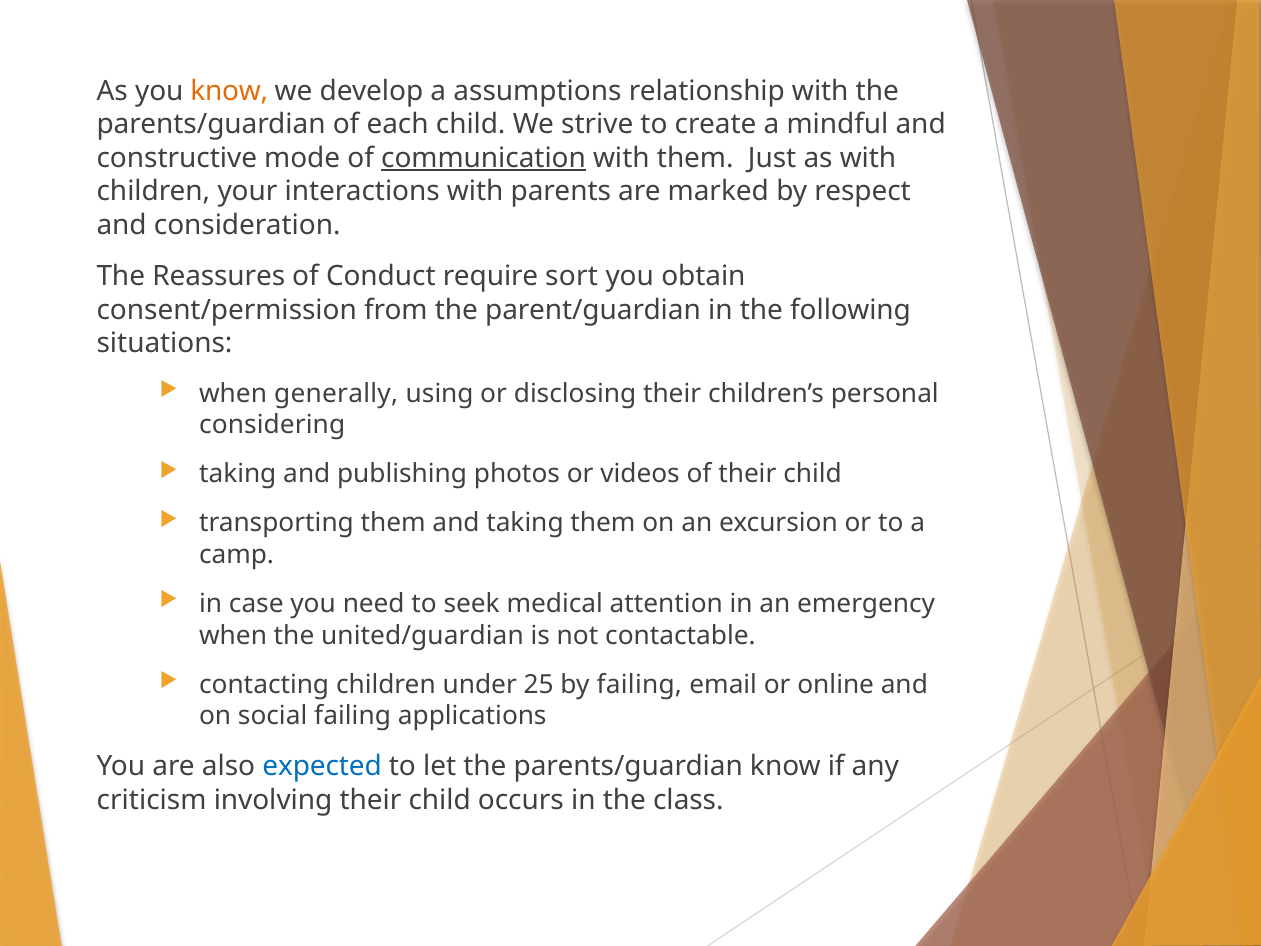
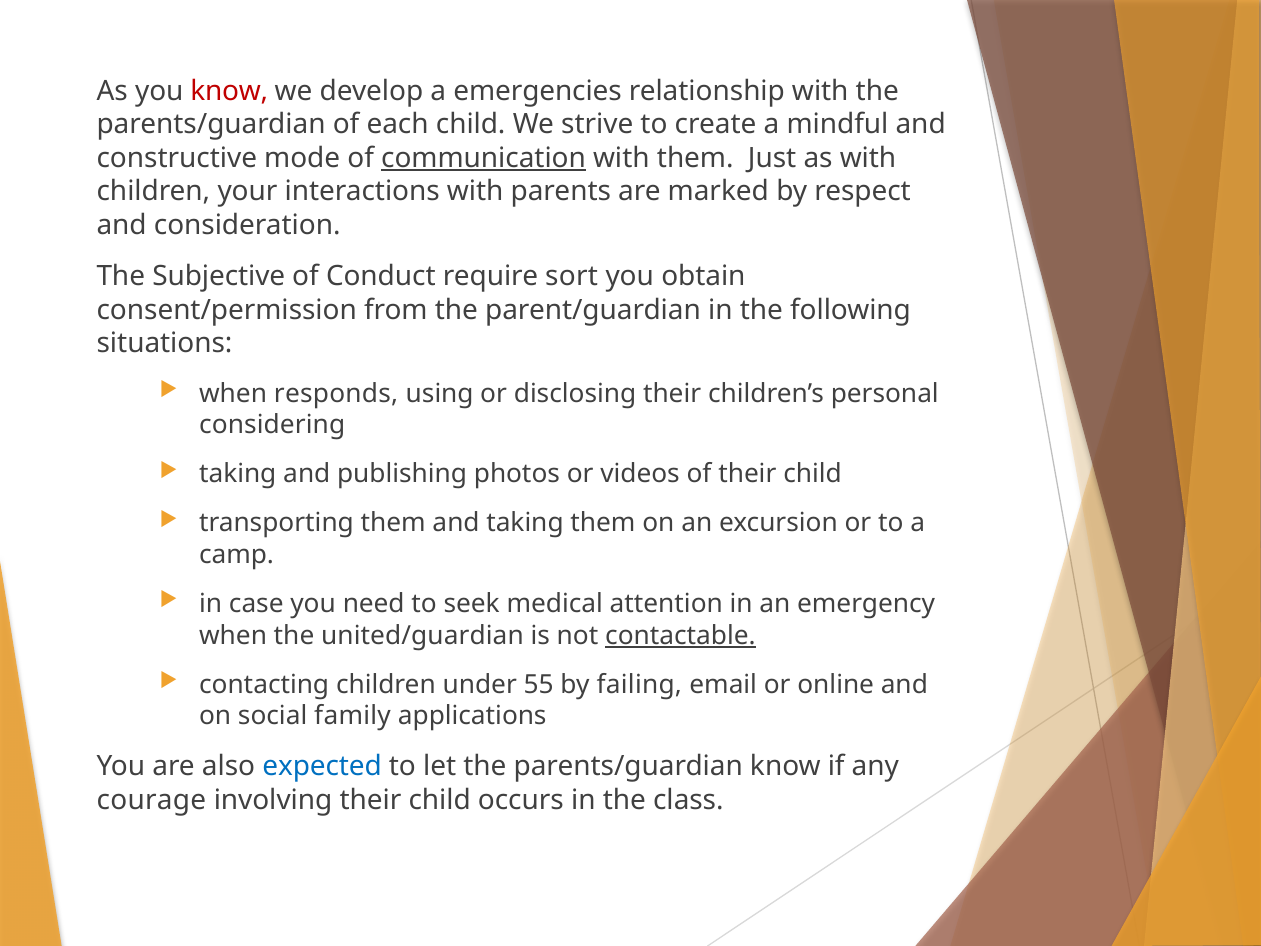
know colour: orange -> red (229, 91)
assumptions: assumptions -> emergencies (538, 91)
Reassures: Reassures -> Subjective (219, 276)
generally: generally -> responds (336, 394)
contactable underline: none -> present (680, 635)
25: 25 -> 55 (539, 684)
social failing: failing -> family (352, 716)
criticism: criticism -> courage (151, 800)
